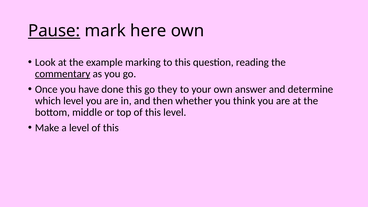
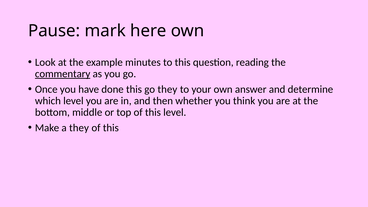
Pause underline: present -> none (54, 31)
marking: marking -> minutes (143, 62)
a level: level -> they (79, 128)
